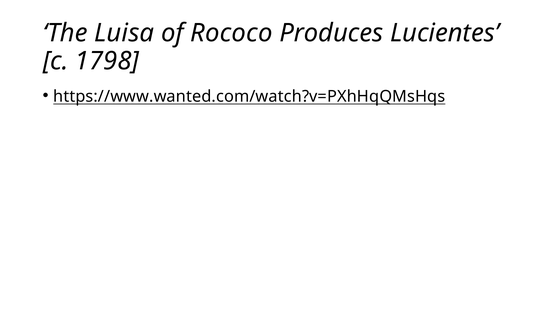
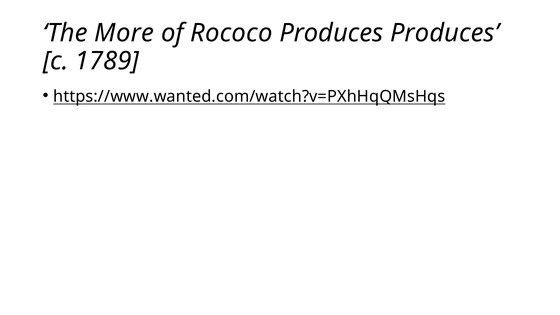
Luisa: Luisa -> More (124, 33)
Produces Lucientes: Lucientes -> Produces (445, 33)
1798: 1798 -> 1789 (107, 61)
